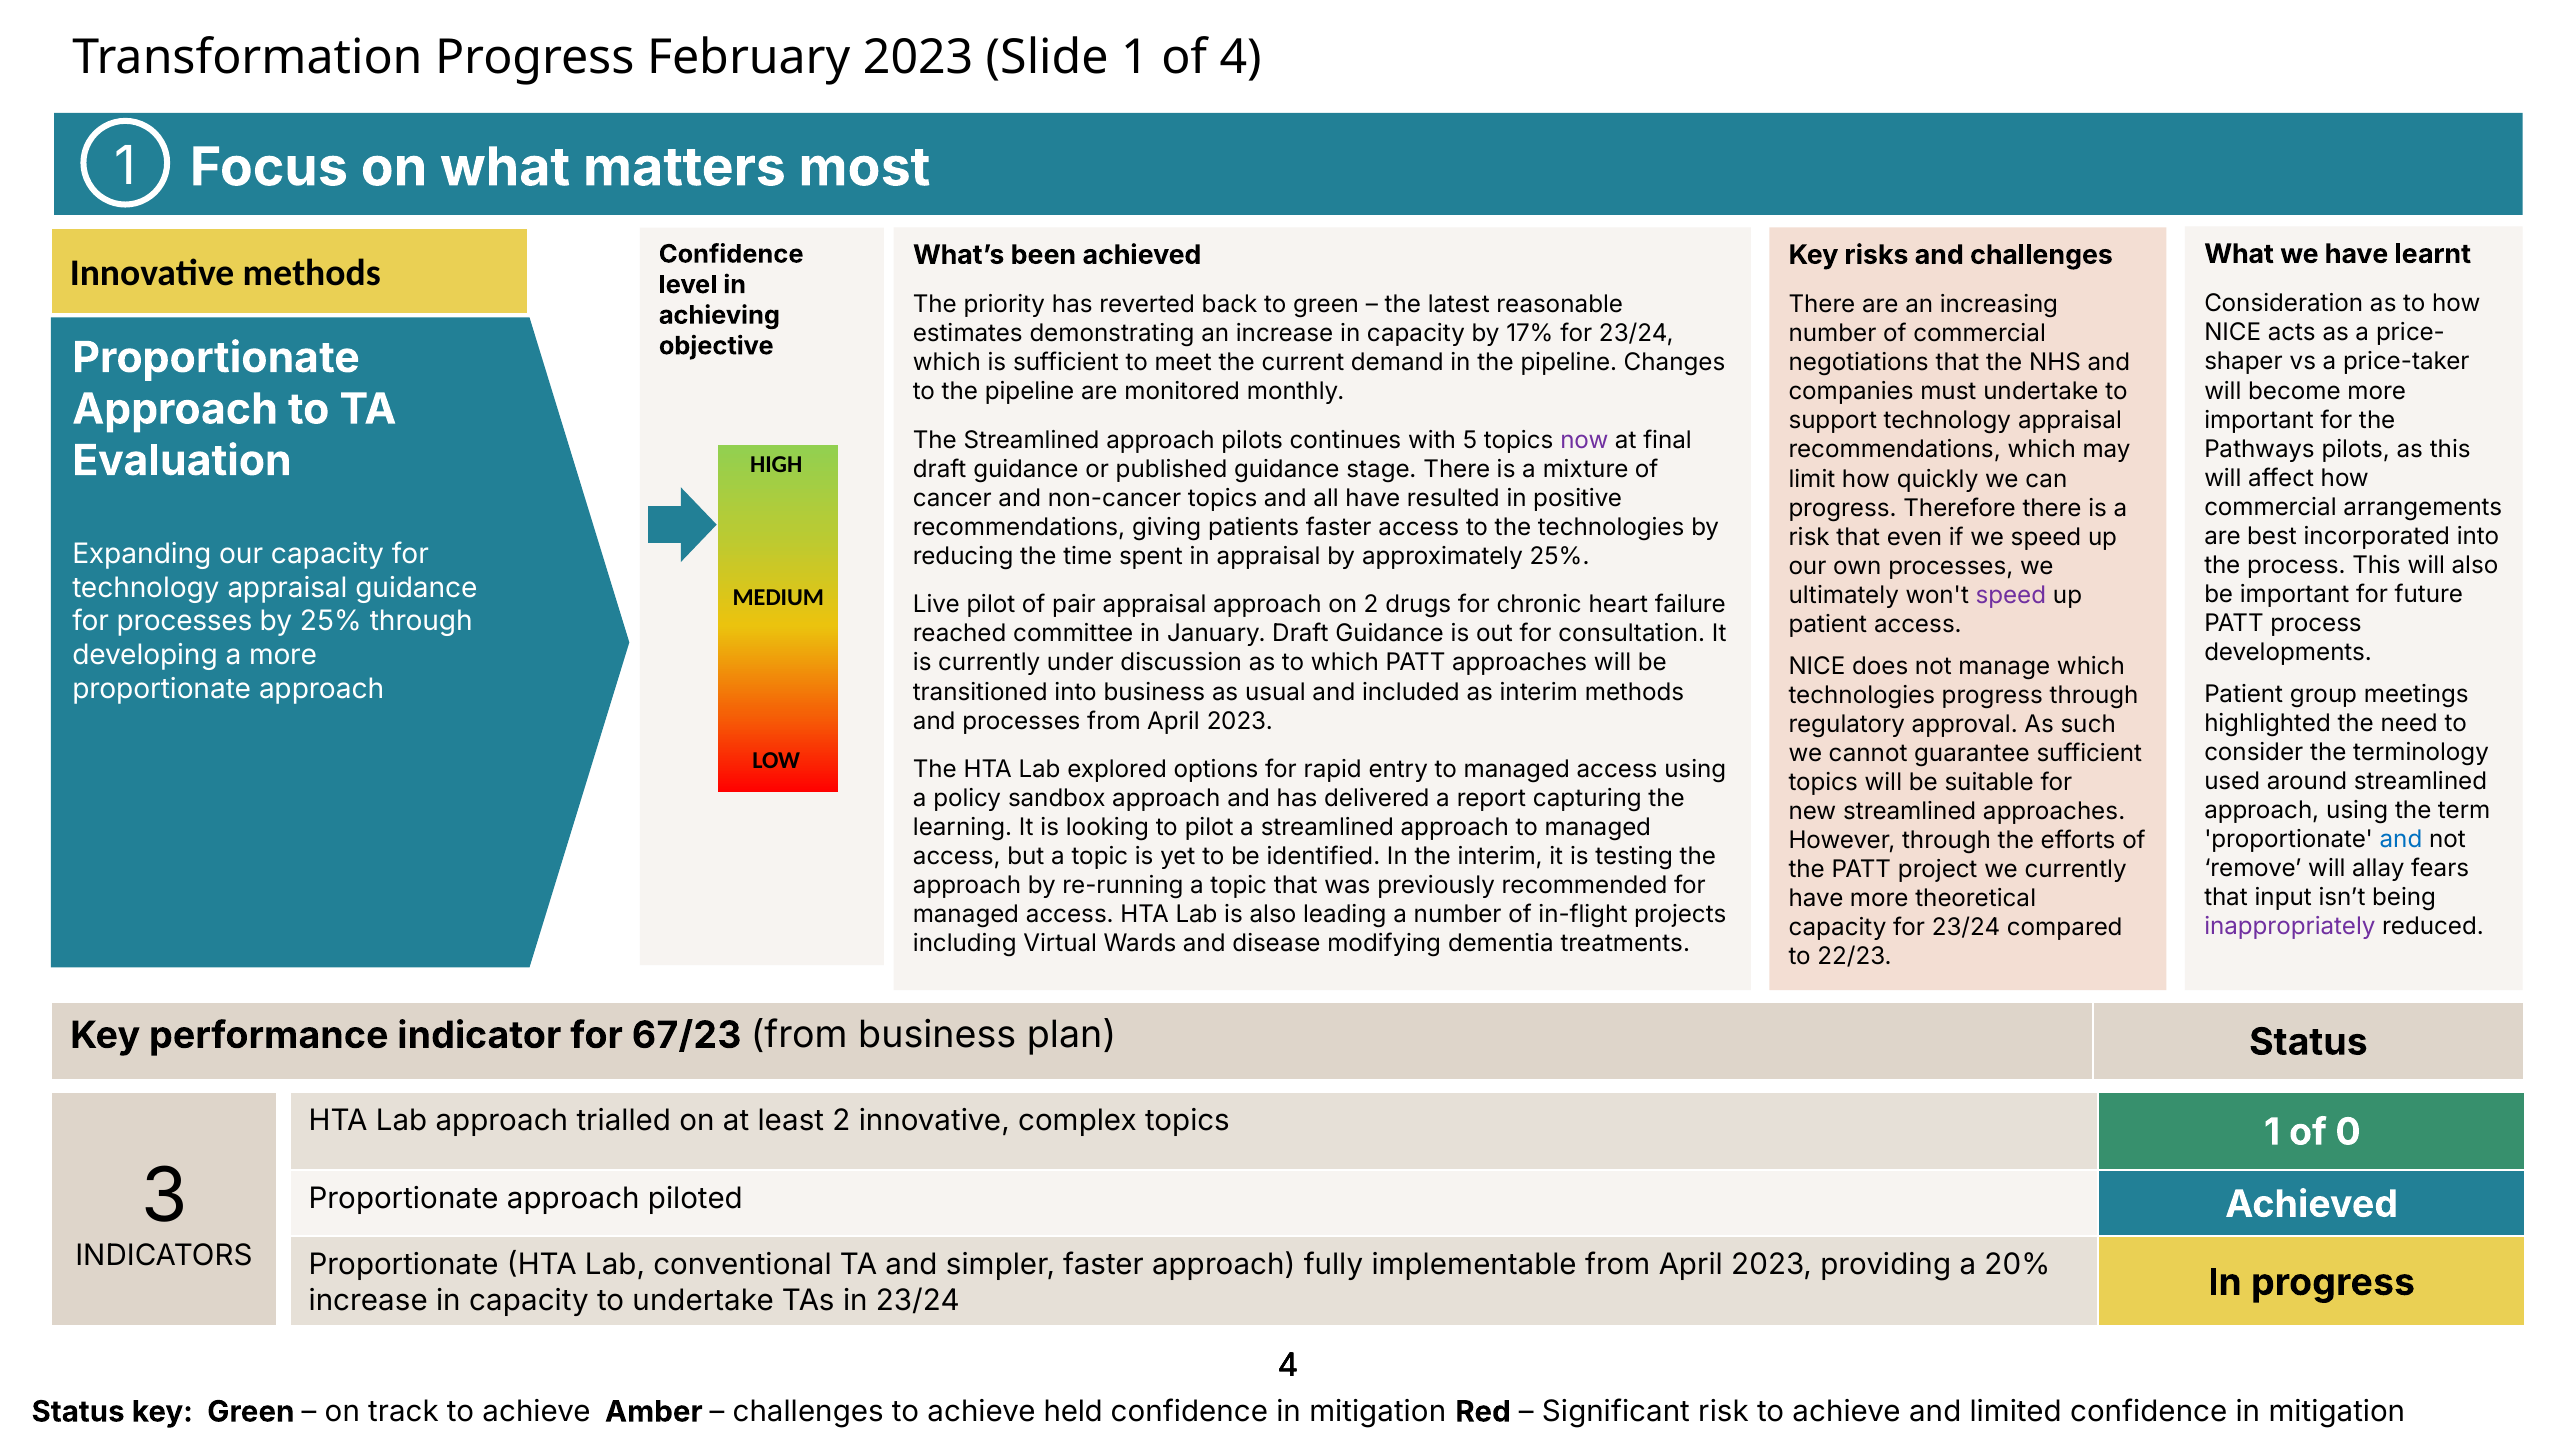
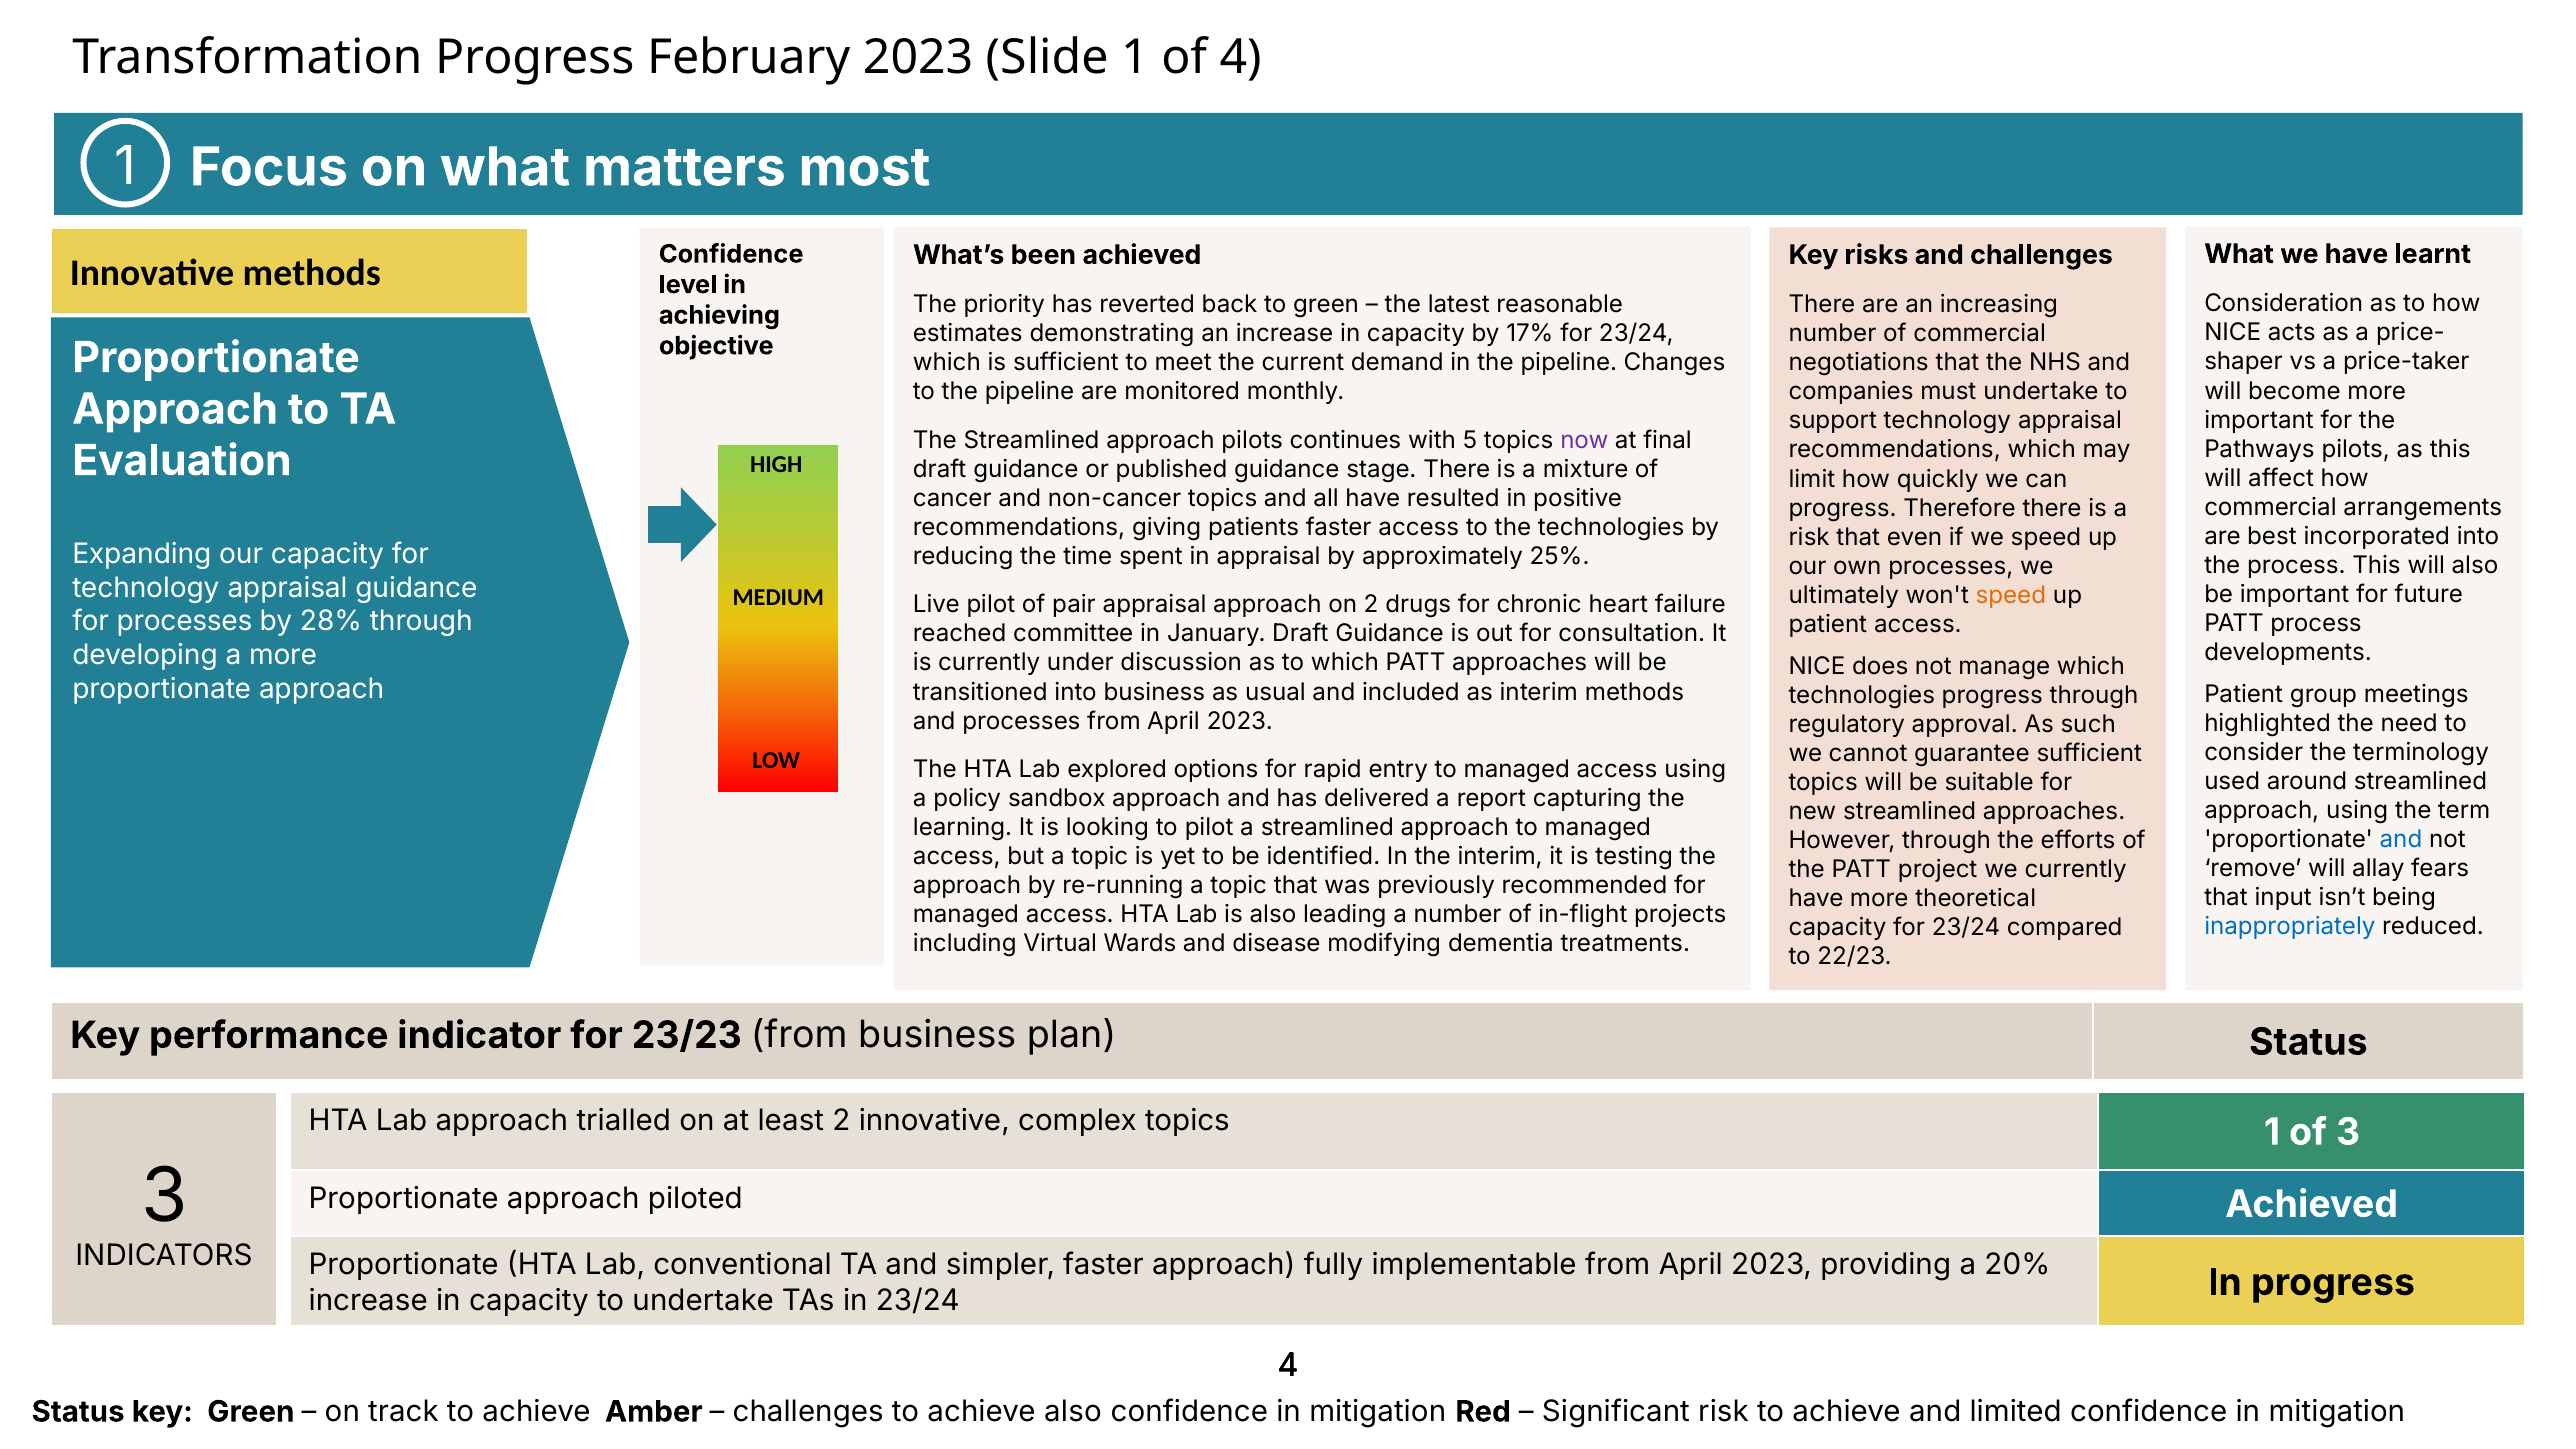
speed colour: purple -> orange (2011, 595)
by 25%: 25% -> 28% (331, 621)
inappropriately colour: purple -> blue (2290, 927)
67/23: 67/23 -> 23/23 (687, 1035)
of 0: 0 -> 3 (2348, 1132)
achieve held: held -> also (1073, 1412)
